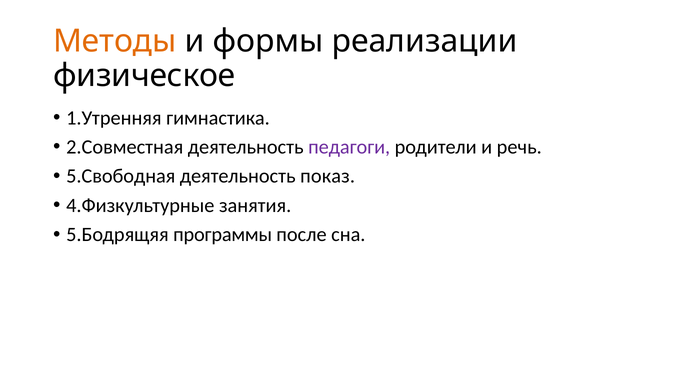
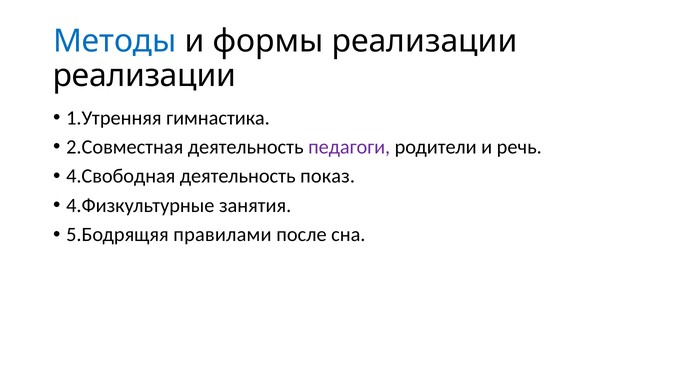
Методы colour: orange -> blue (115, 41)
физическое: физическое -> реализации (144, 76)
5.Свободная: 5.Свободная -> 4.Свободная (121, 176)
программы: программы -> правилами (222, 235)
